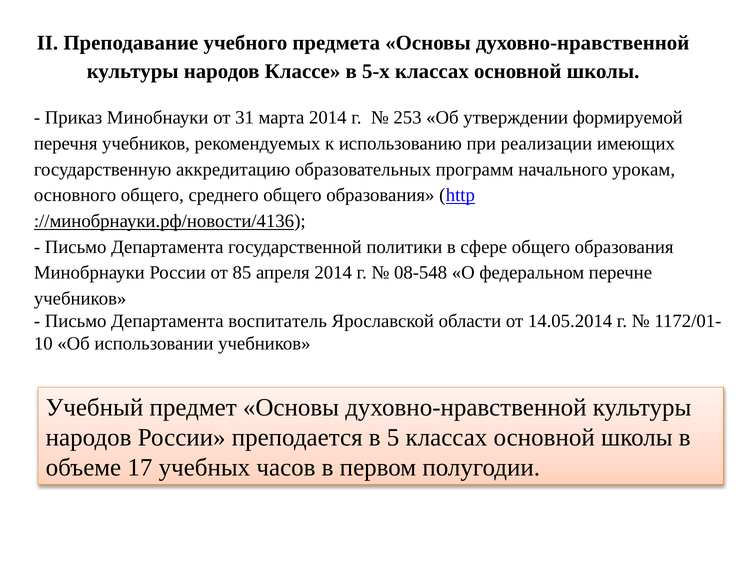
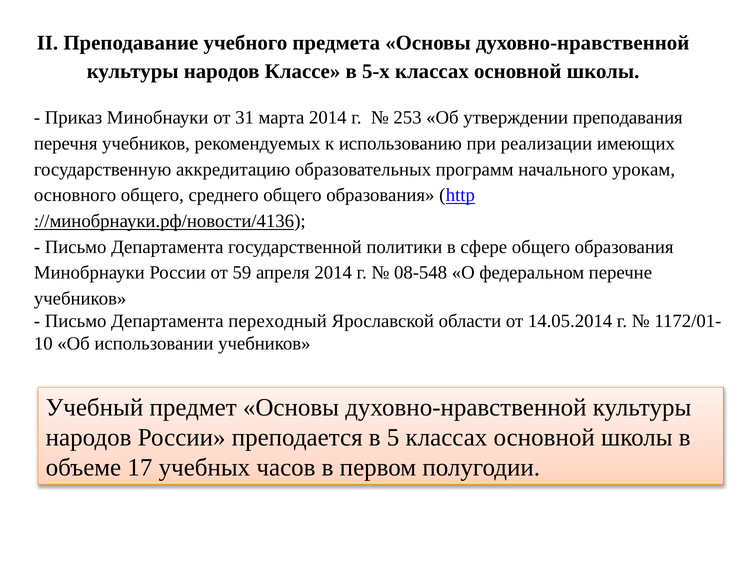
формируемой: формируемой -> преподавания (628, 118)
85: 85 -> 59 (242, 273)
воспитатель: воспитатель -> переходный (278, 321)
